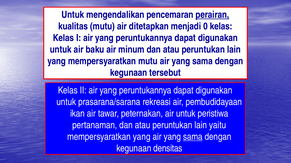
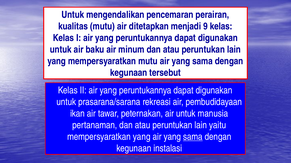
perairan underline: present -> none (212, 15)
0: 0 -> 9 (205, 26)
peristiwa: peristiwa -> manusia (213, 114)
densitas: densitas -> instalasi (168, 149)
